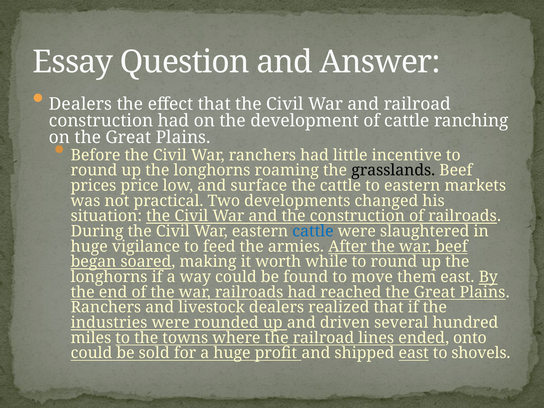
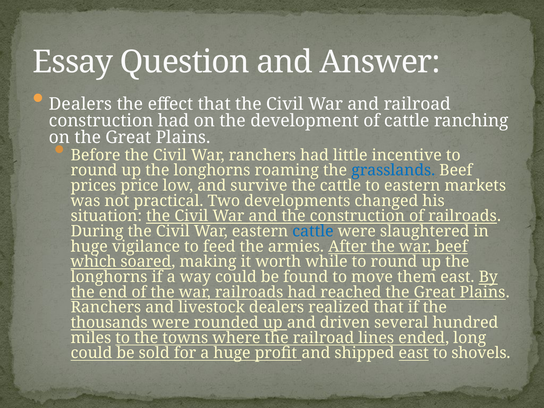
grasslands colour: black -> blue (393, 170)
surface: surface -> survive (259, 186)
began: began -> which (94, 262)
industries: industries -> thousands (109, 323)
onto: onto -> long (470, 338)
